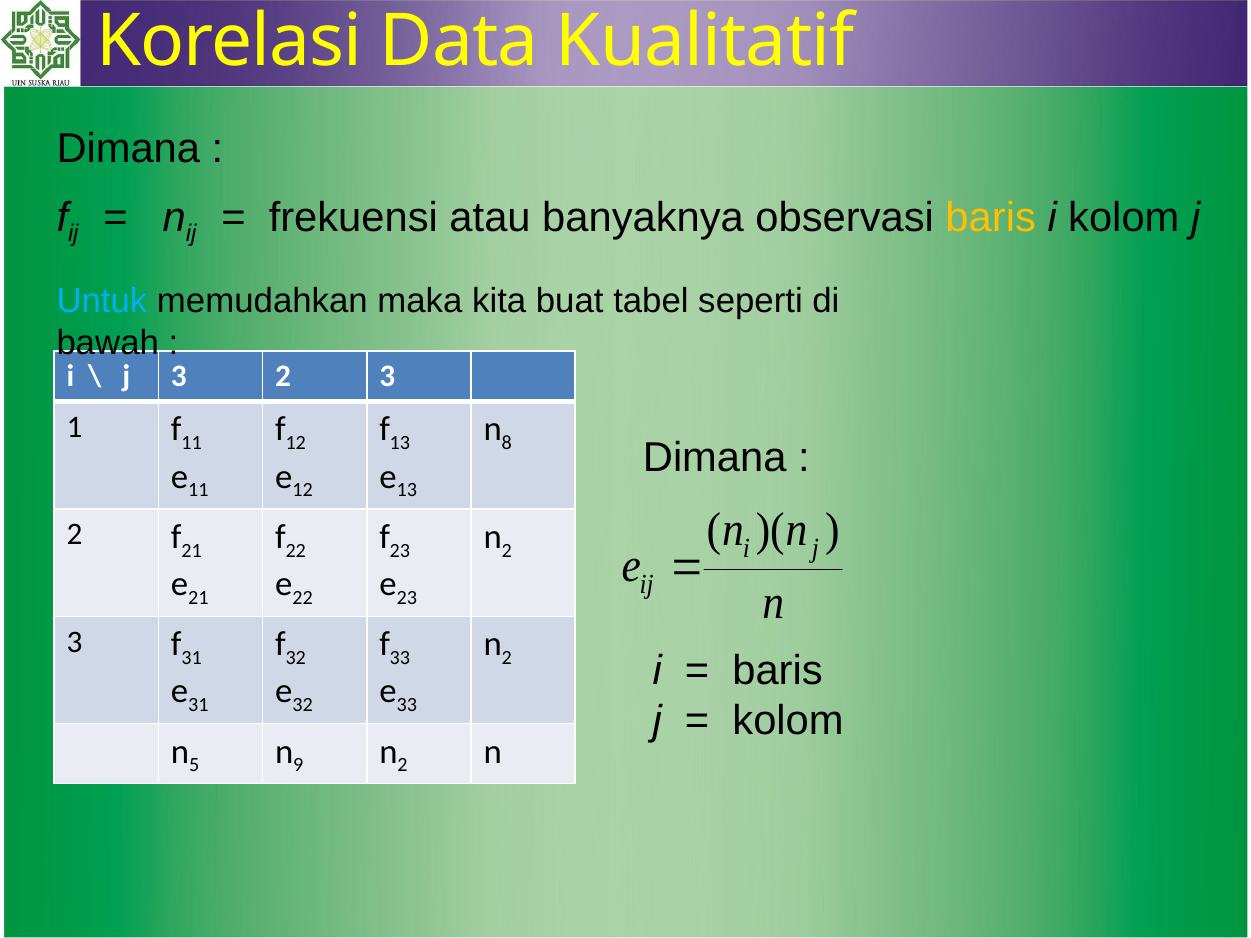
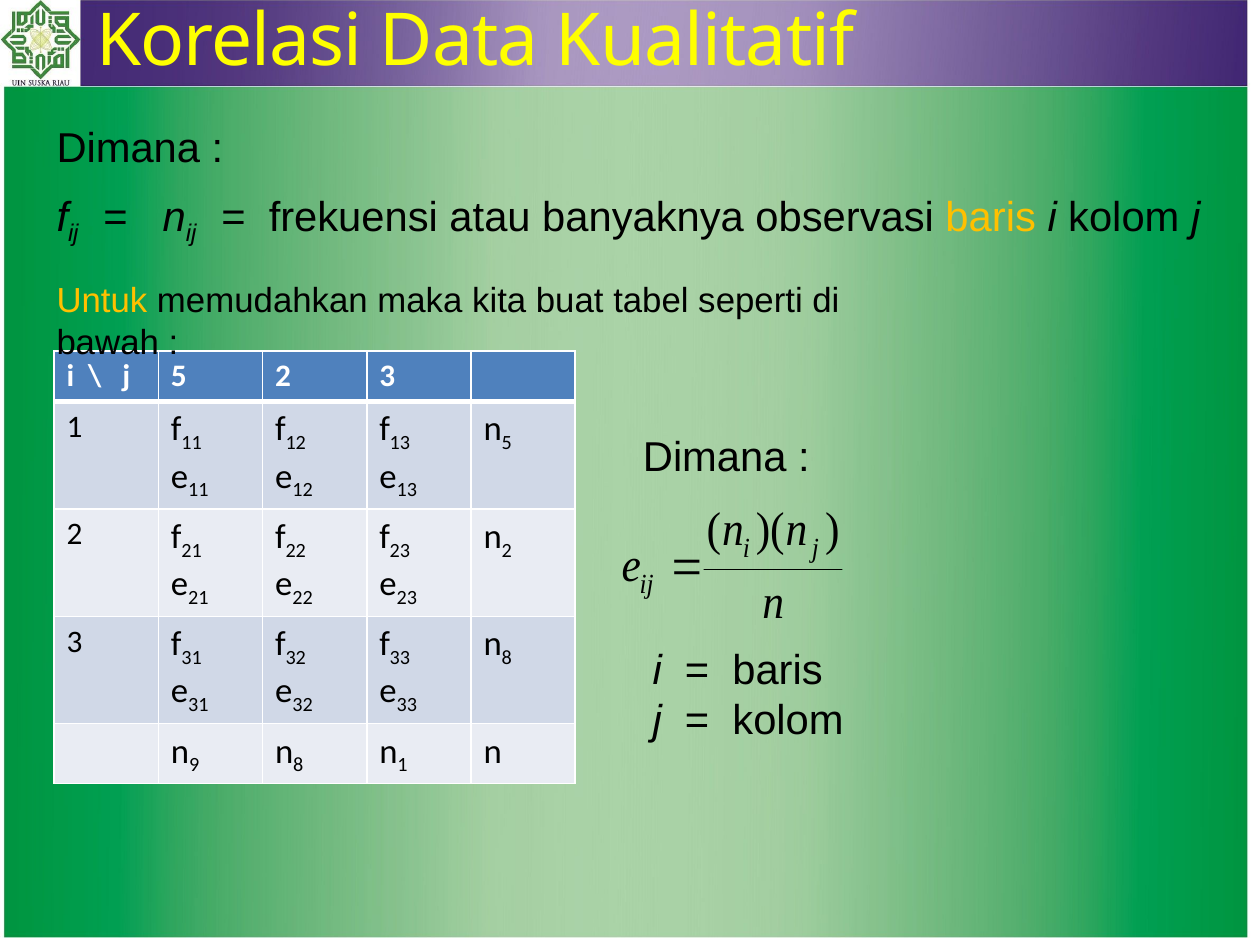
Untuk colour: light blue -> yellow (102, 302)
j 3: 3 -> 5 (179, 377)
n 8: 8 -> 5 (507, 443)
2: 2 -> 8 (507, 658)
5: 5 -> 9 (194, 765)
9: 9 -> 8 (298, 765)
2: 2 -> 1 (403, 765)
